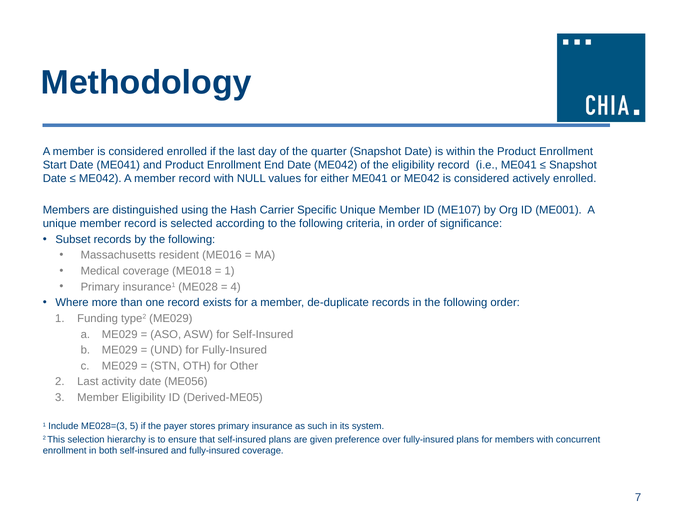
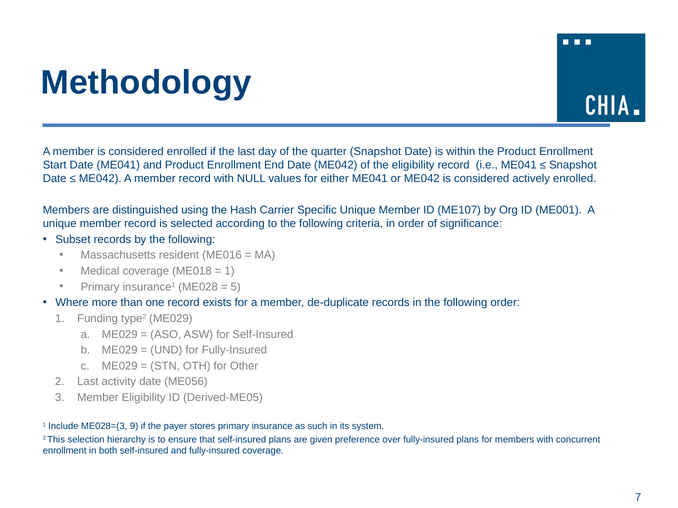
4: 4 -> 5 (236, 287)
5: 5 -> 9 (134, 427)
